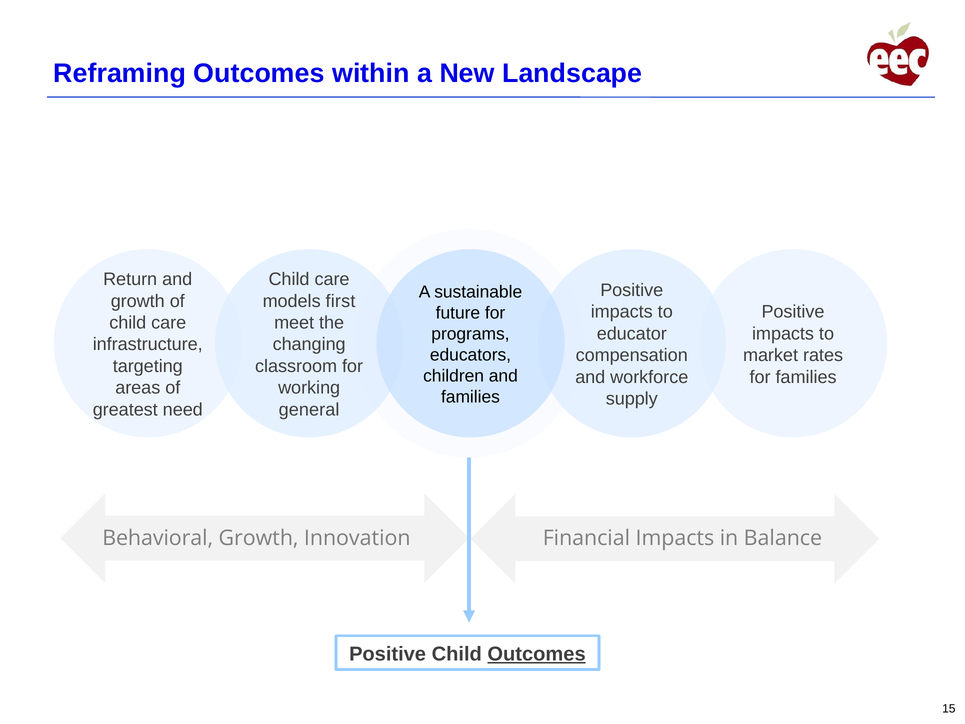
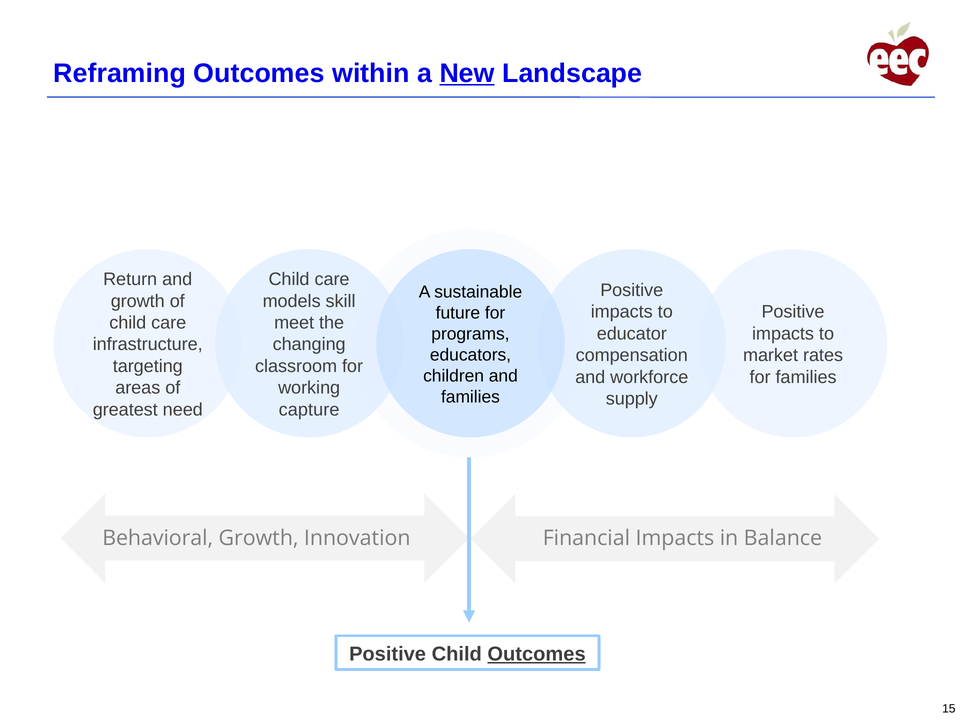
New underline: none -> present (467, 73)
first: first -> skill (341, 301)
general: general -> capture (309, 409)
